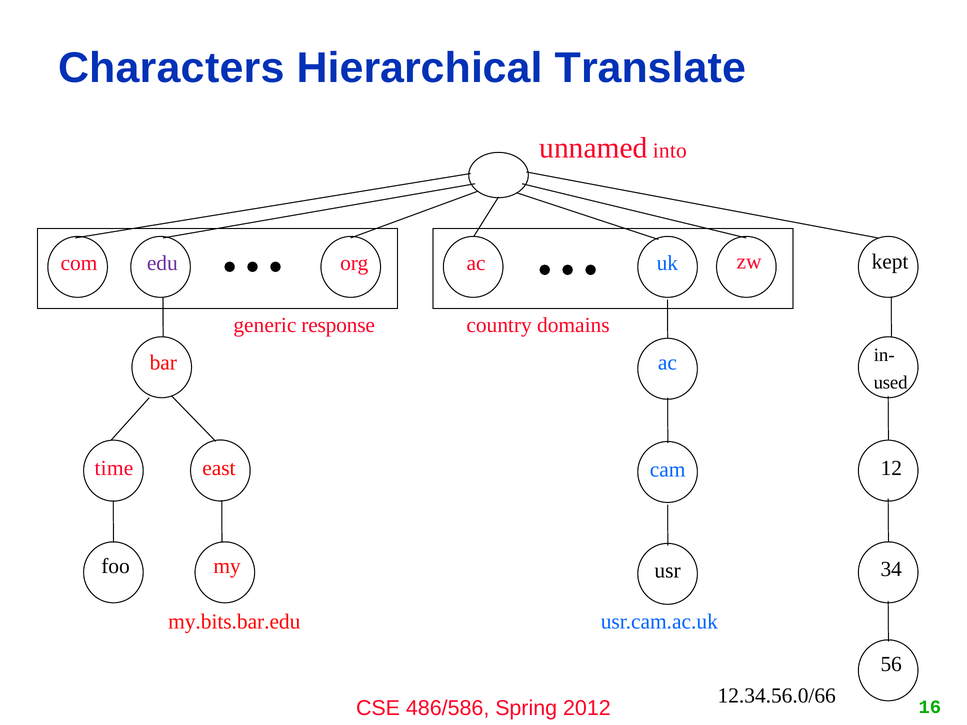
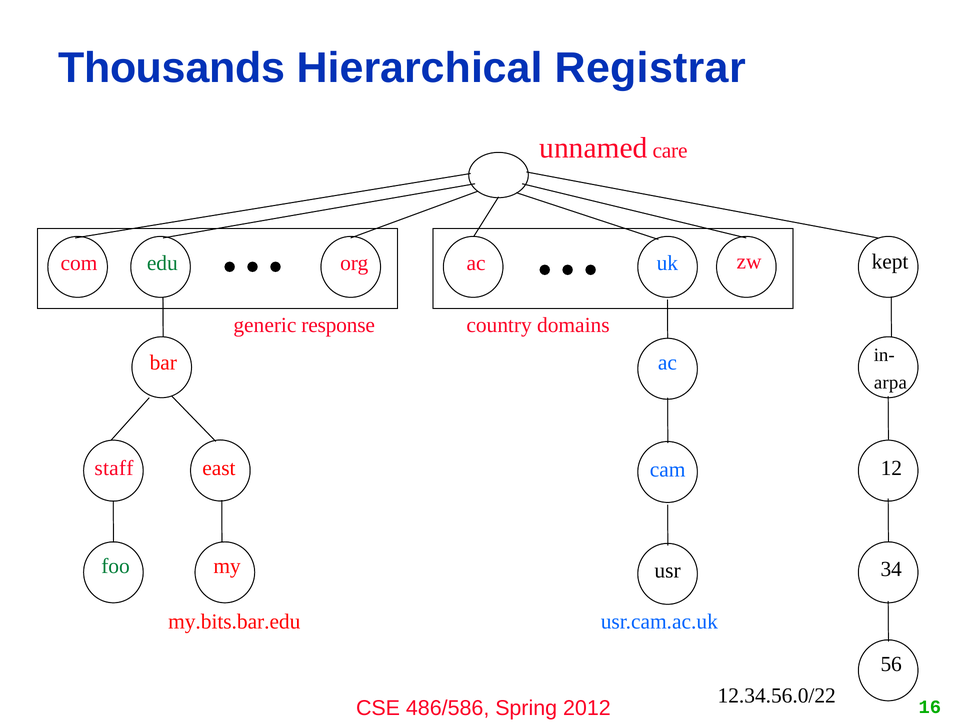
Characters: Characters -> Thousands (172, 68)
Translate: Translate -> Registrar (650, 68)
into: into -> care (670, 151)
edu colour: purple -> green (162, 263)
used: used -> arpa (890, 383)
time: time -> staff (114, 468)
foo colour: black -> green (116, 566)
12.34.56.0/66: 12.34.56.0/66 -> 12.34.56.0/22 (777, 696)
